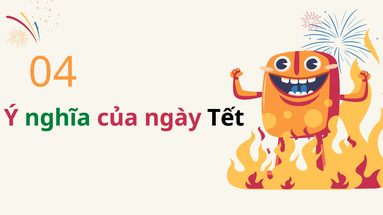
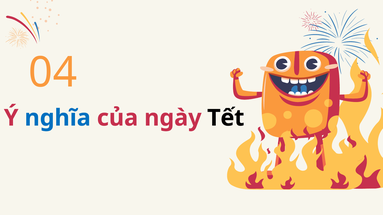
nghĩa colour: green -> blue (58, 118)
